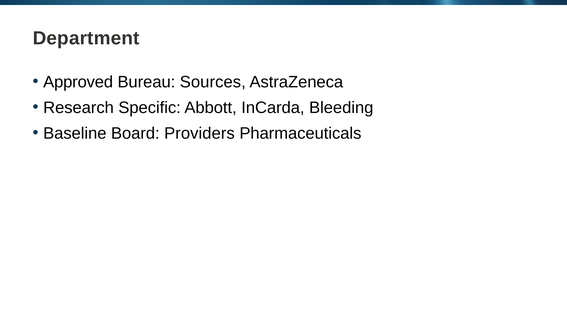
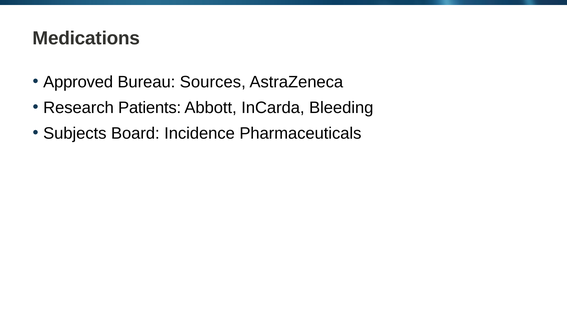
Department: Department -> Medications (86, 38)
Specific: Specific -> Patients (150, 108)
Baseline: Baseline -> Subjects (75, 133)
Providers: Providers -> Incidence (200, 133)
